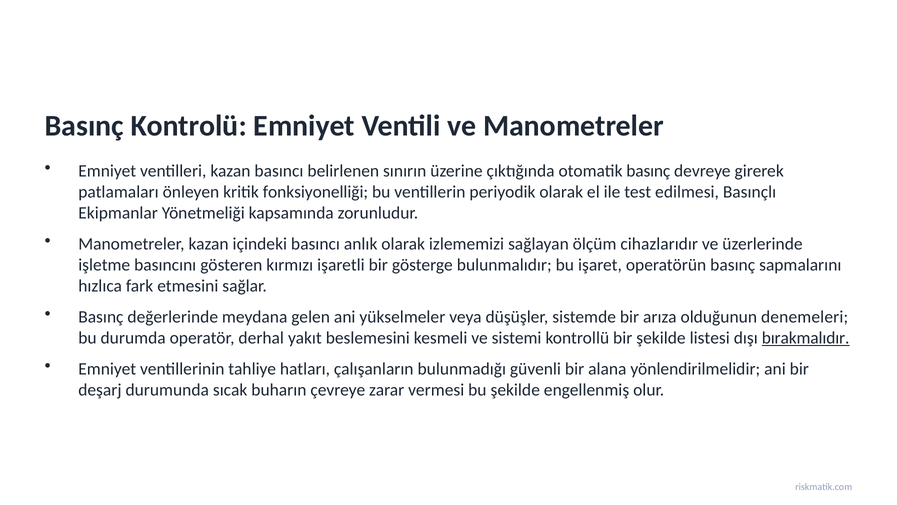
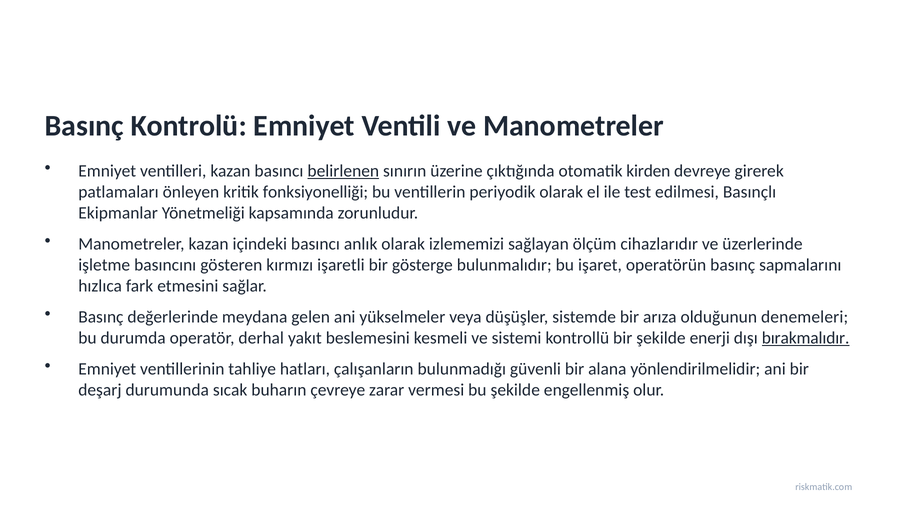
belirlenen underline: none -> present (343, 171)
otomatik basınç: basınç -> kirden (648, 171)
listesi: listesi -> enerji (710, 338)
